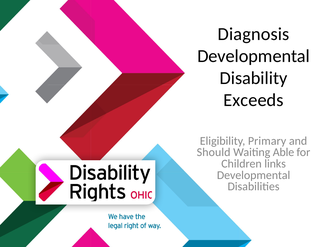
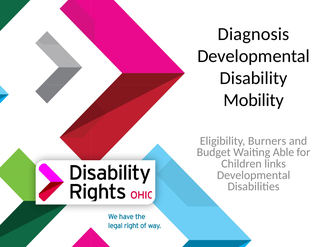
Exceeds: Exceeds -> Mobility (254, 100)
Primary: Primary -> Burners (267, 141)
Should: Should -> Budget (214, 152)
